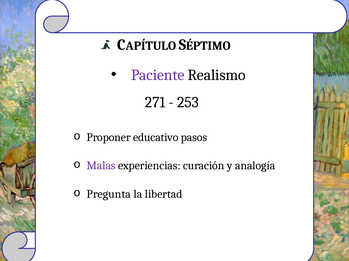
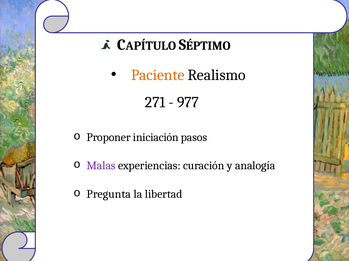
Paciente colour: purple -> orange (158, 75)
253: 253 -> 977 (188, 102)
educativo: educativo -> iniciación (156, 138)
